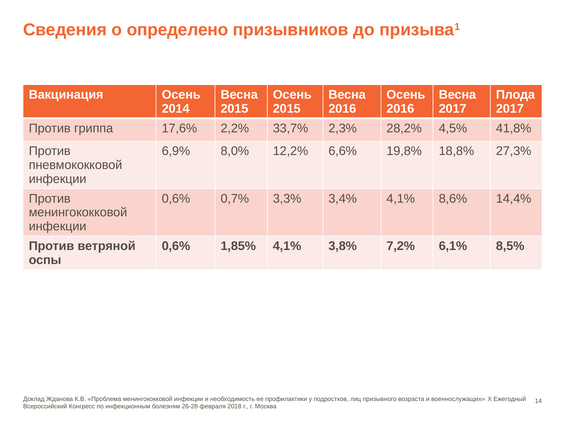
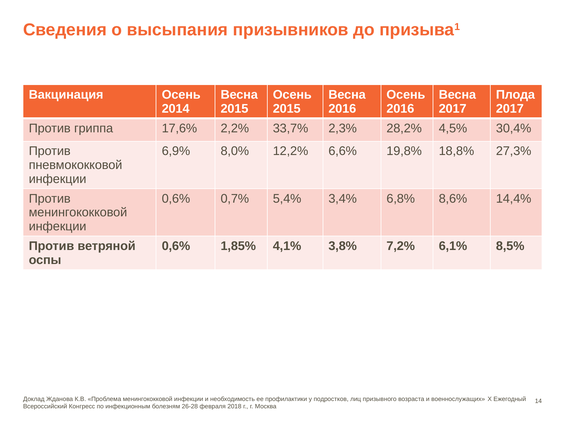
определено: определено -> высыпания (177, 30)
41,8%: 41,8% -> 30,4% (514, 128)
3,3%: 3,3% -> 5,4% (287, 199)
3,4% 4,1%: 4,1% -> 6,8% (401, 199)
